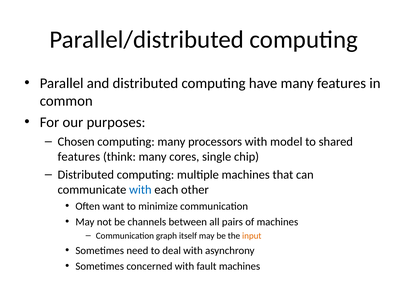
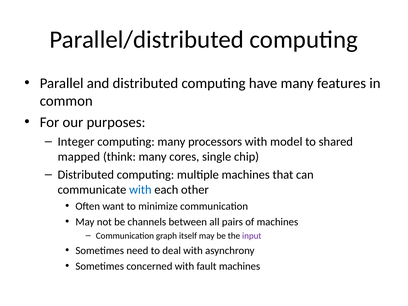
Chosen: Chosen -> Integer (76, 142)
features: features -> mapped (79, 157)
input colour: orange -> purple (252, 236)
